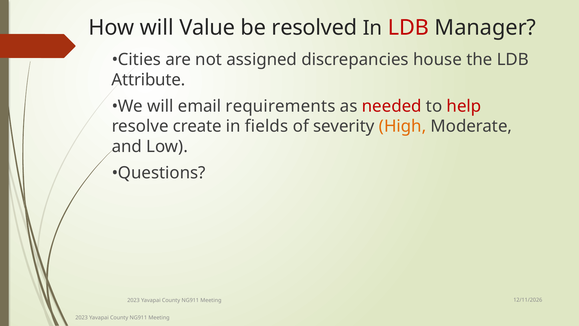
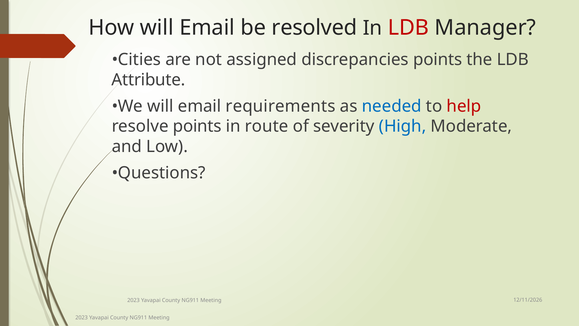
How will Value: Value -> Email (207, 28)
discrepancies house: house -> points (438, 60)
needed colour: red -> blue (392, 106)
resolve create: create -> points (197, 126)
fields: fields -> route (267, 126)
High colour: orange -> blue (403, 126)
